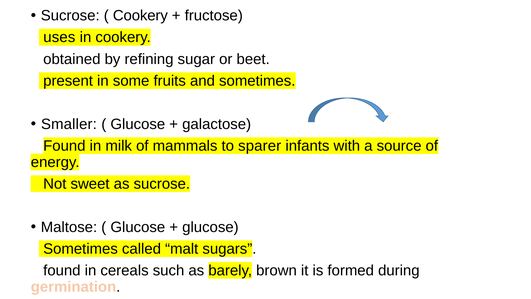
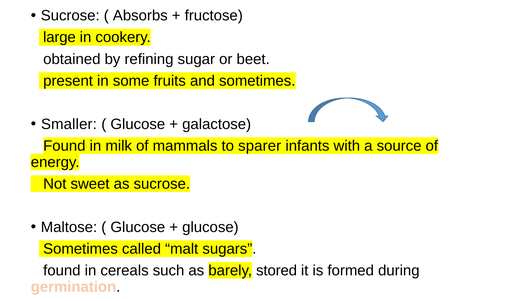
Cookery: Cookery -> Absorbs (140, 16)
uses: uses -> large (59, 37)
brown: brown -> stored (277, 270)
